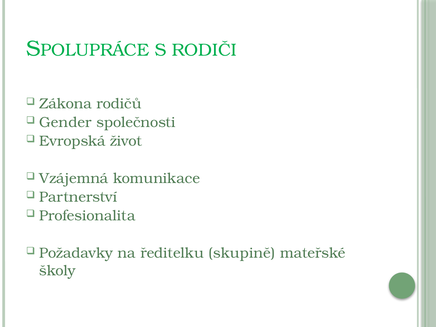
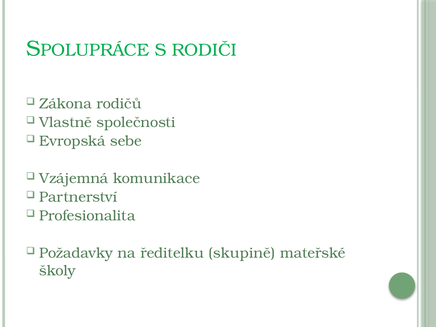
Gender: Gender -> Vlastně (66, 123)
život: život -> sebe (126, 141)
